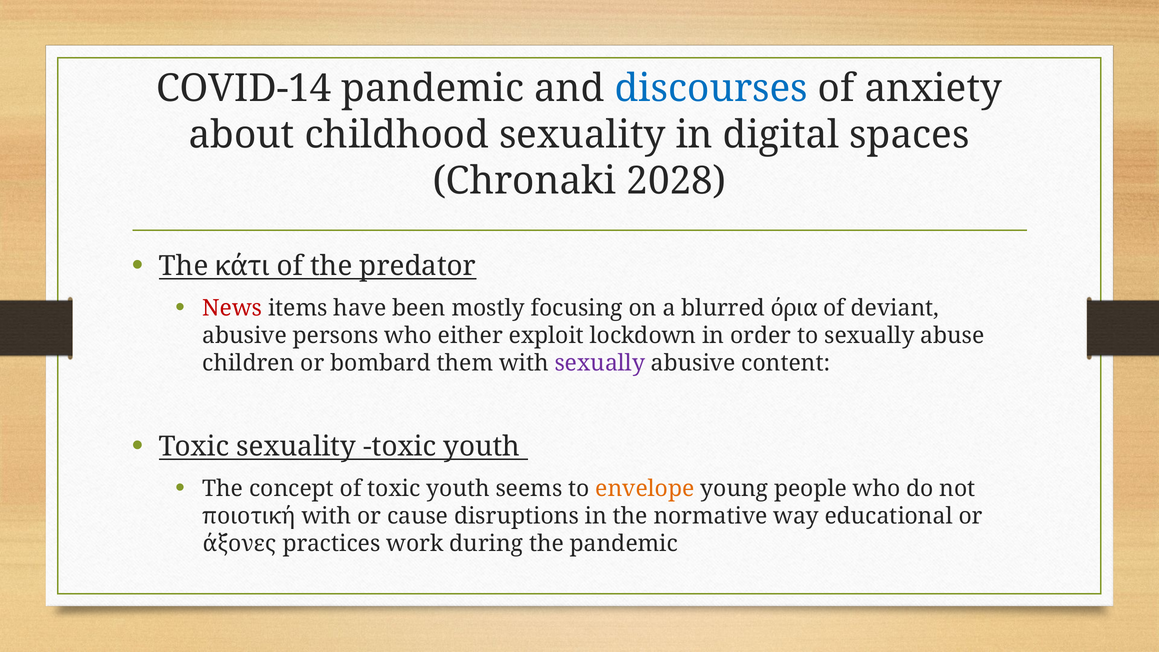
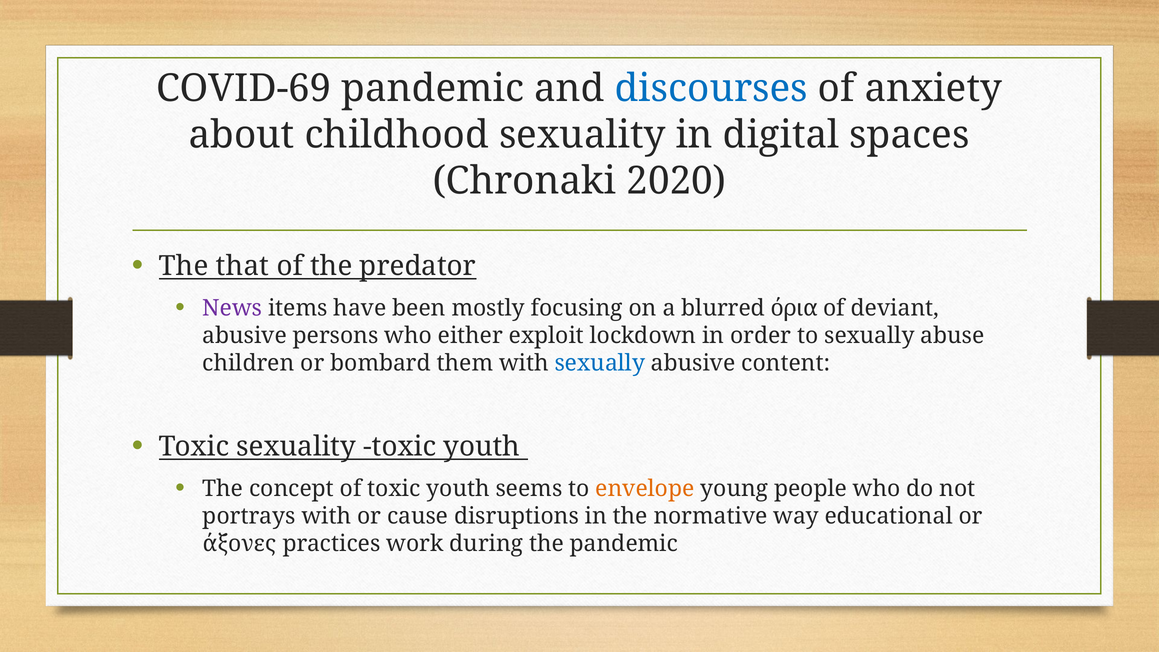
COVID-14: COVID-14 -> COVID-69 (244, 88)
2028: 2028 -> 2020 (676, 181)
κάτι: κάτι -> that (242, 266)
News colour: red -> purple (232, 308)
sexually colour: purple -> blue (600, 363)
ποιοτική: ποιοτική -> portrays (249, 516)
